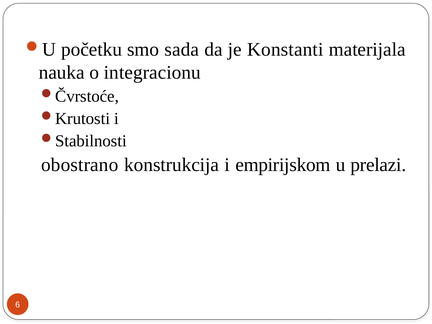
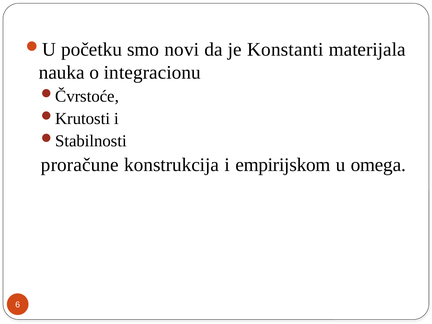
sada: sada -> novi (182, 50)
obostrano: obostrano -> proračune (80, 165)
prelazi: prelazi -> omega (378, 165)
